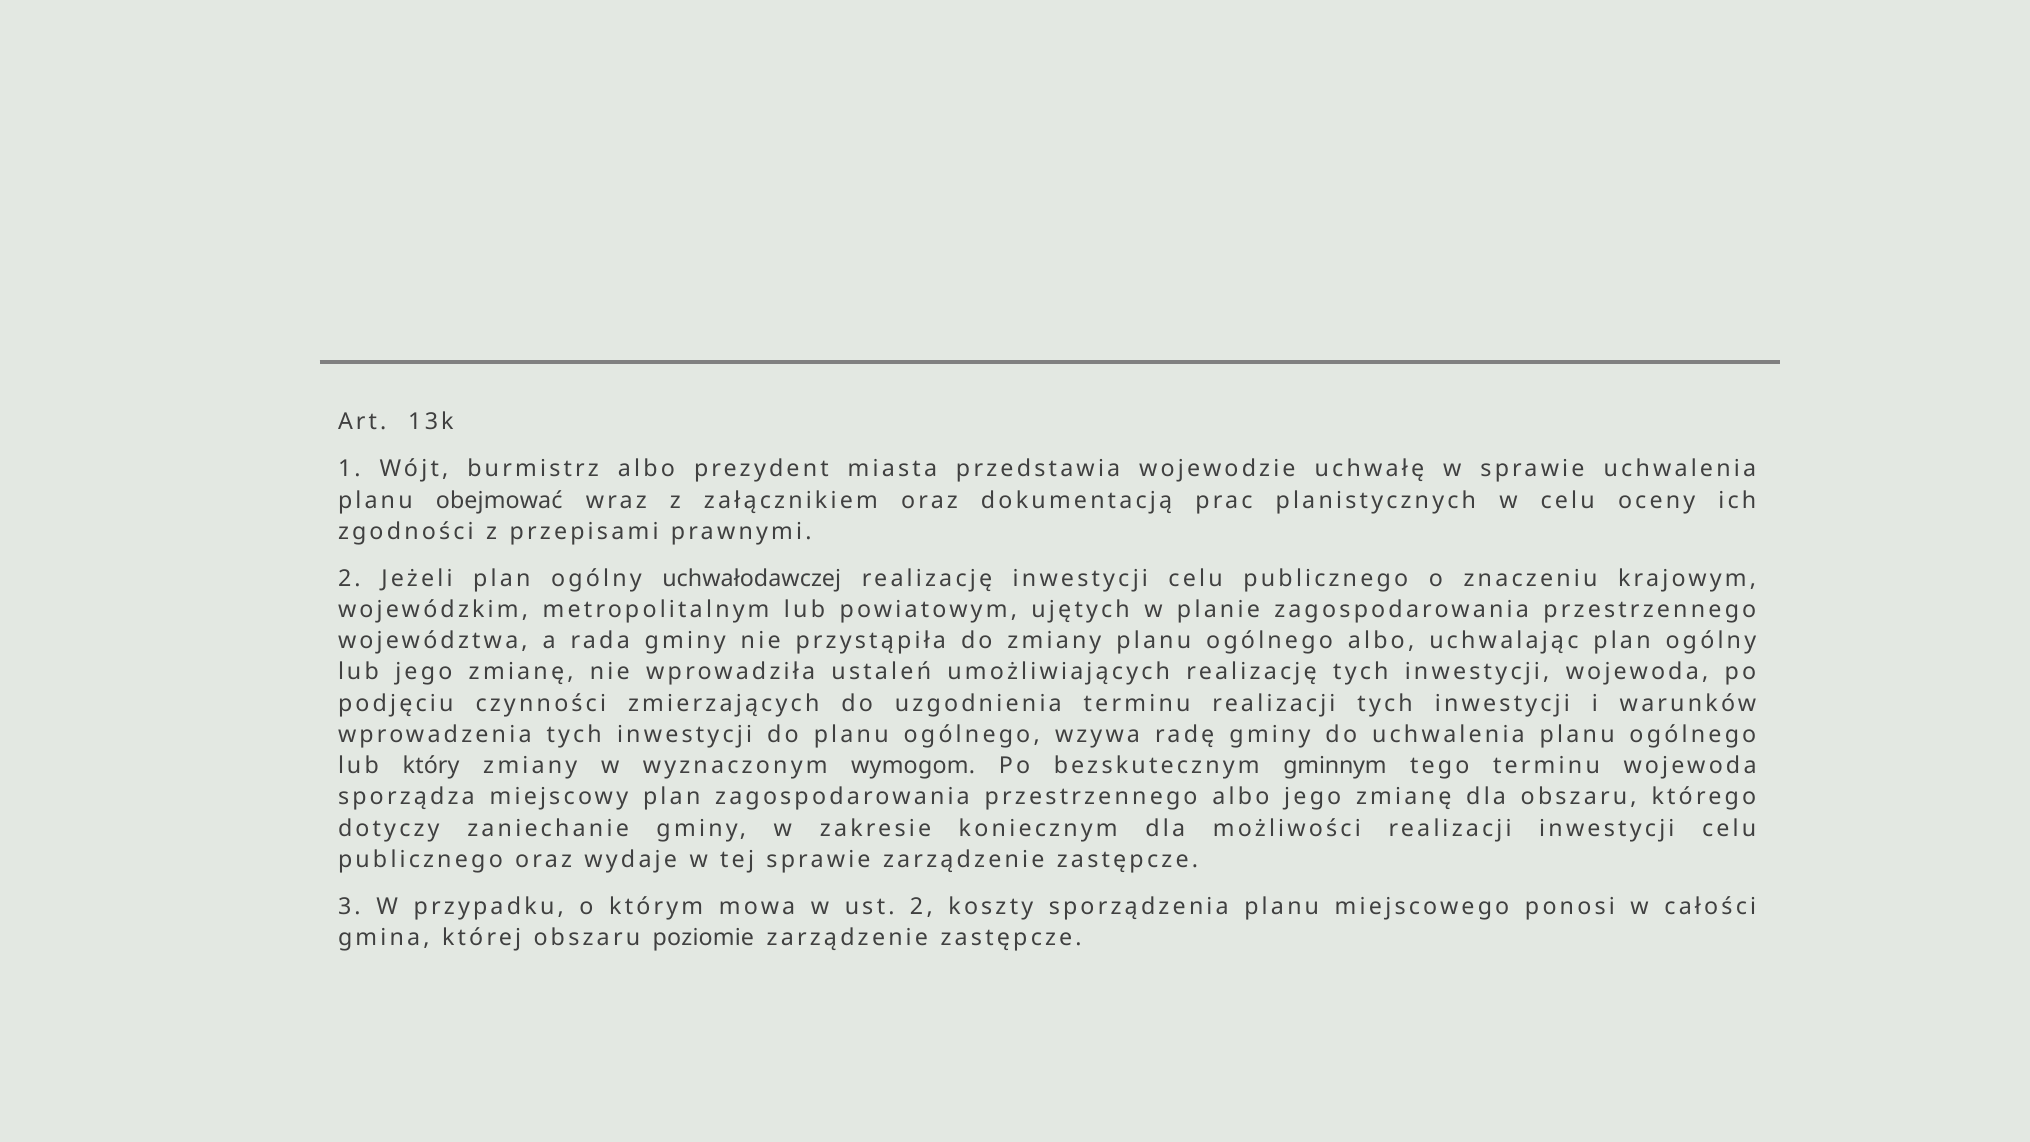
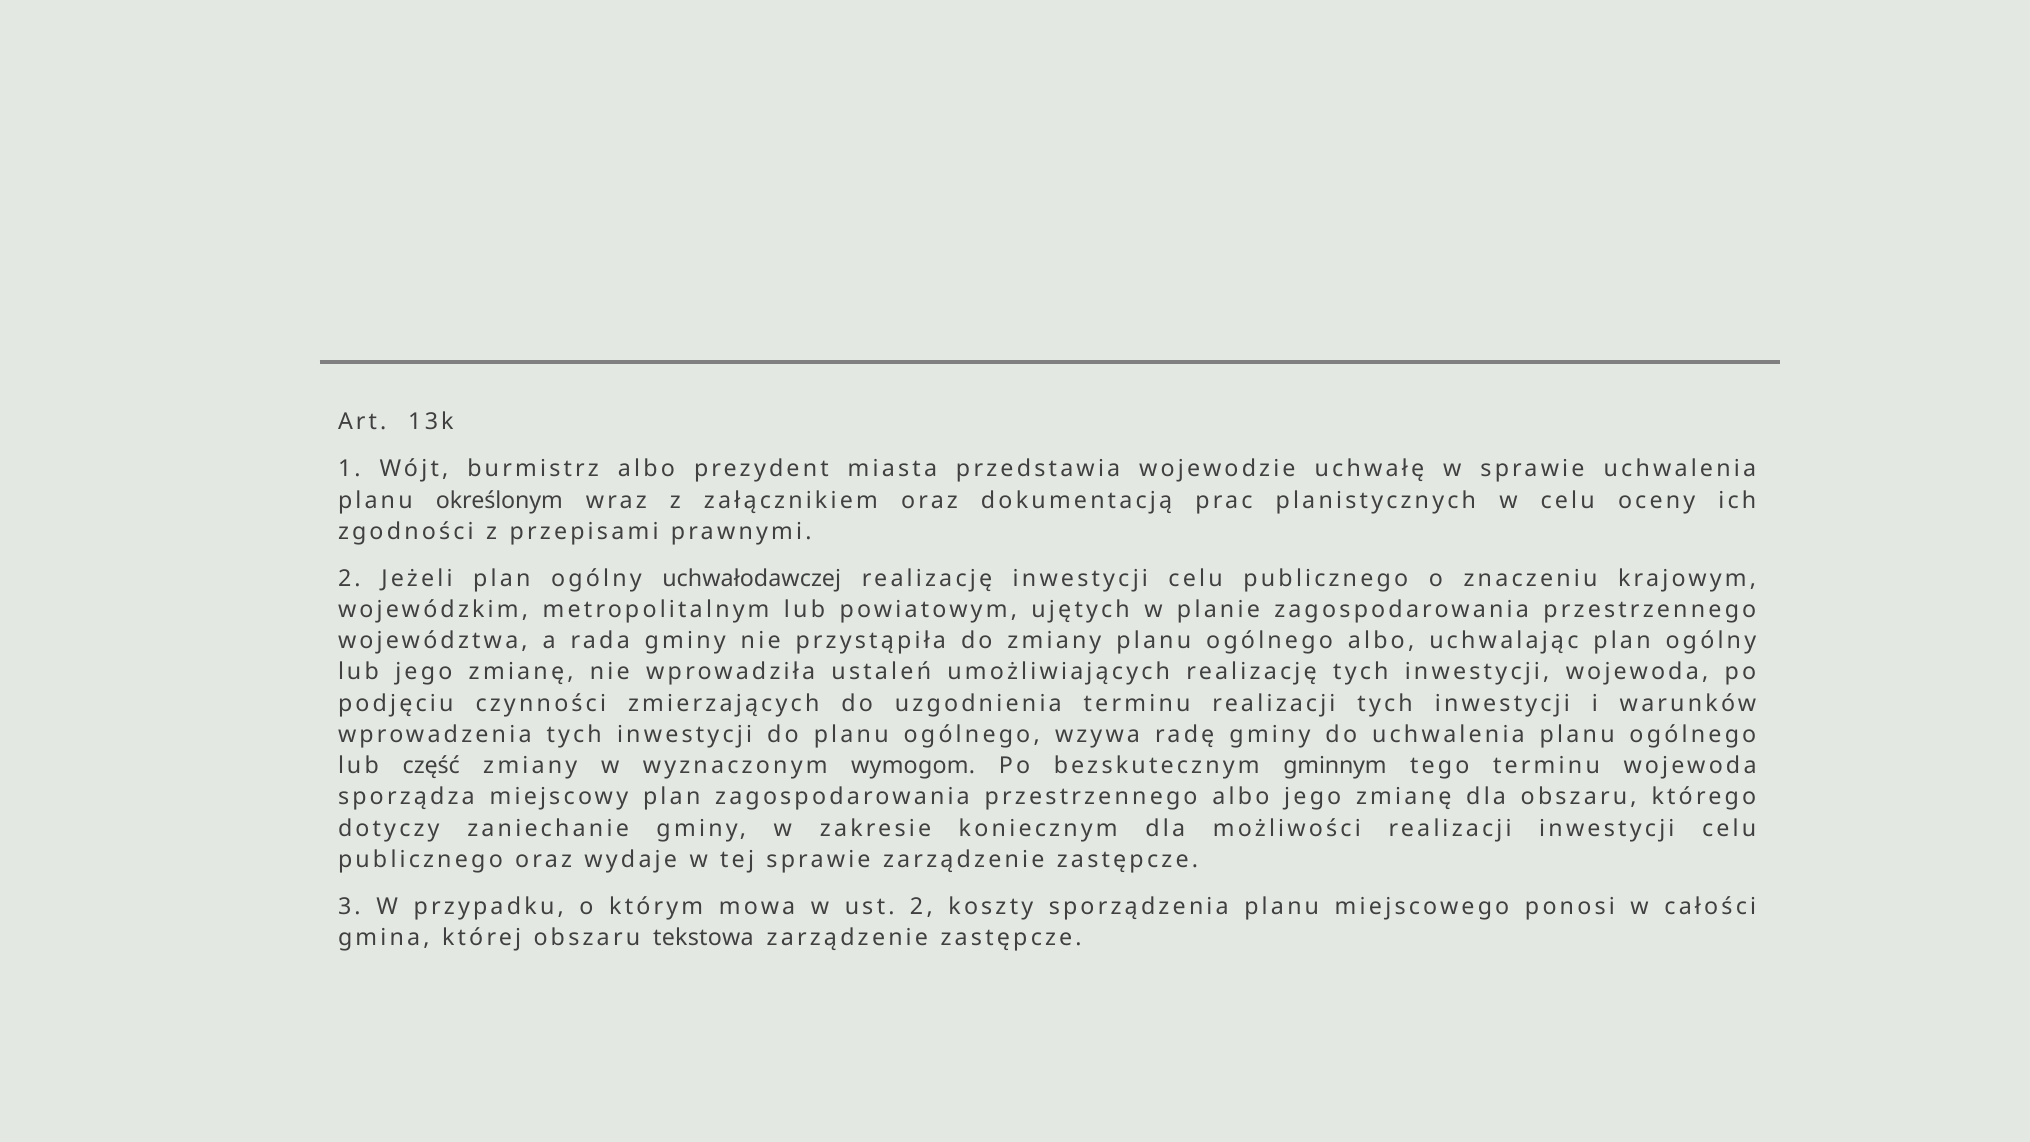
obejmować: obejmować -> określonym (499, 500)
który: który -> część (431, 766)
poziomie: poziomie -> tekstowa (703, 938)
